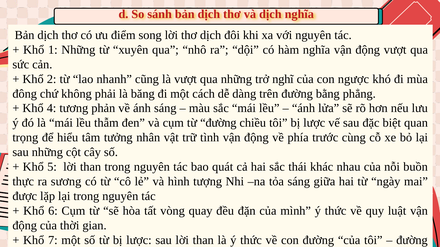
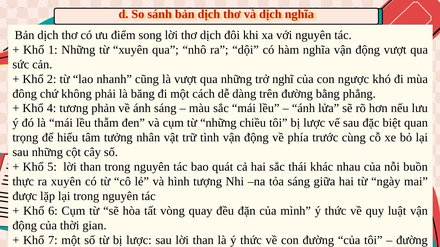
từ đường: đường -> những (218, 123)
ra sương: sương -> xuyên (66, 182)
